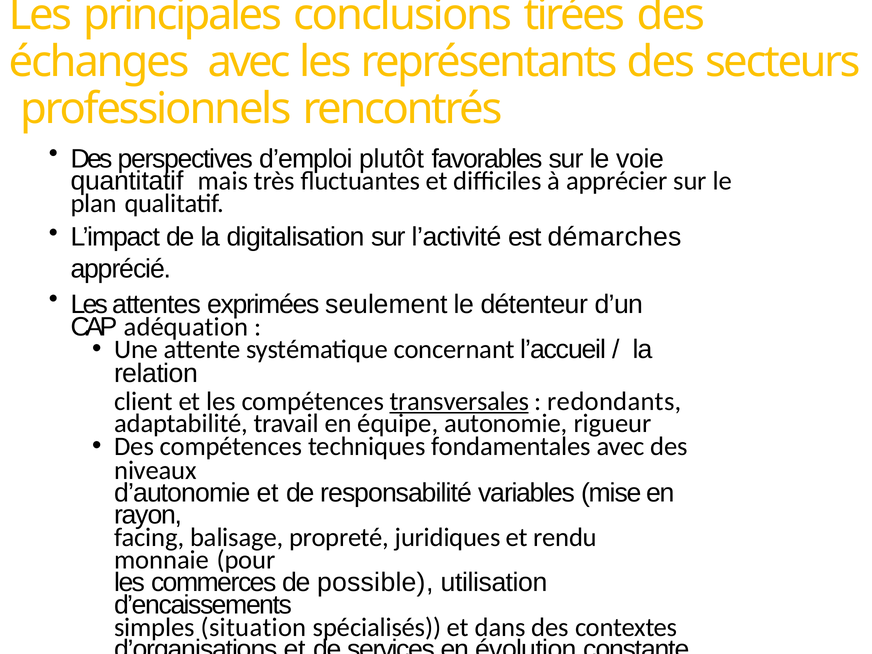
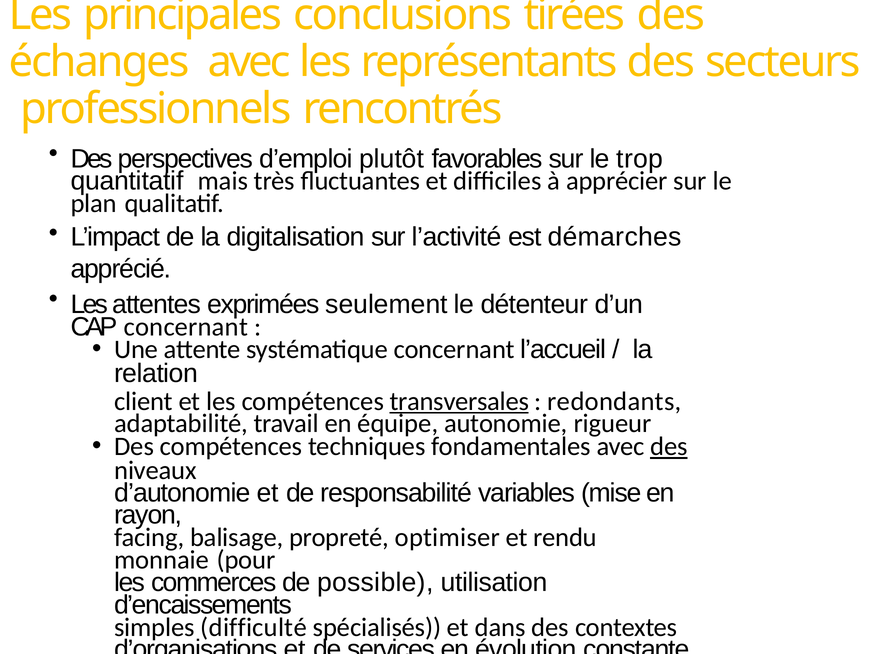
voie: voie -> trop (640, 159)
CAP adéquation: adéquation -> concernant (186, 327)
des underline: none -> present (669, 447)
juridiques: juridiques -> optimiser (447, 538)
situation: situation -> difficulté (254, 627)
